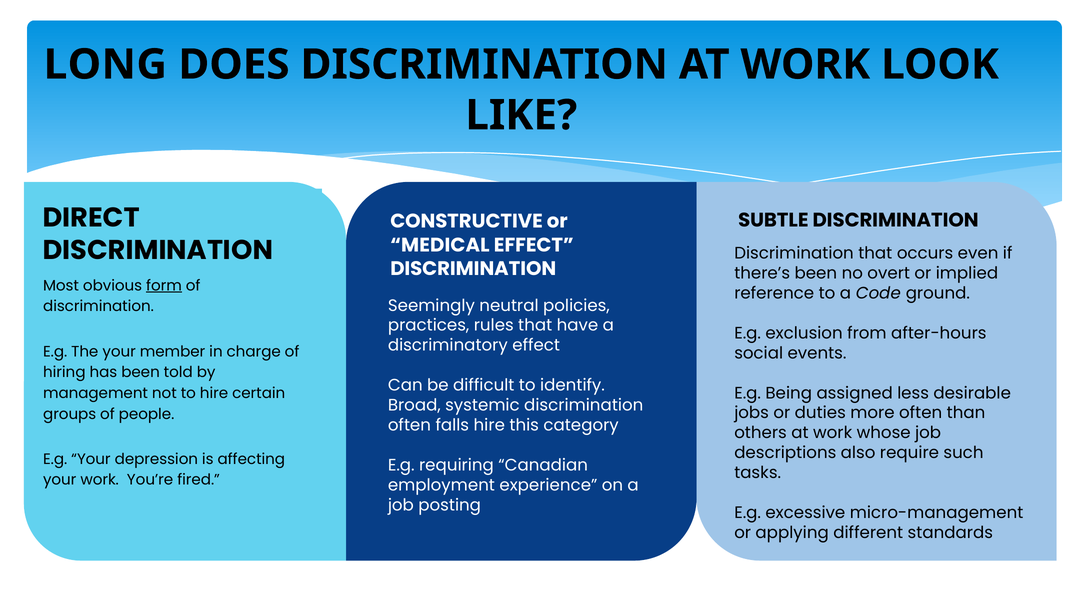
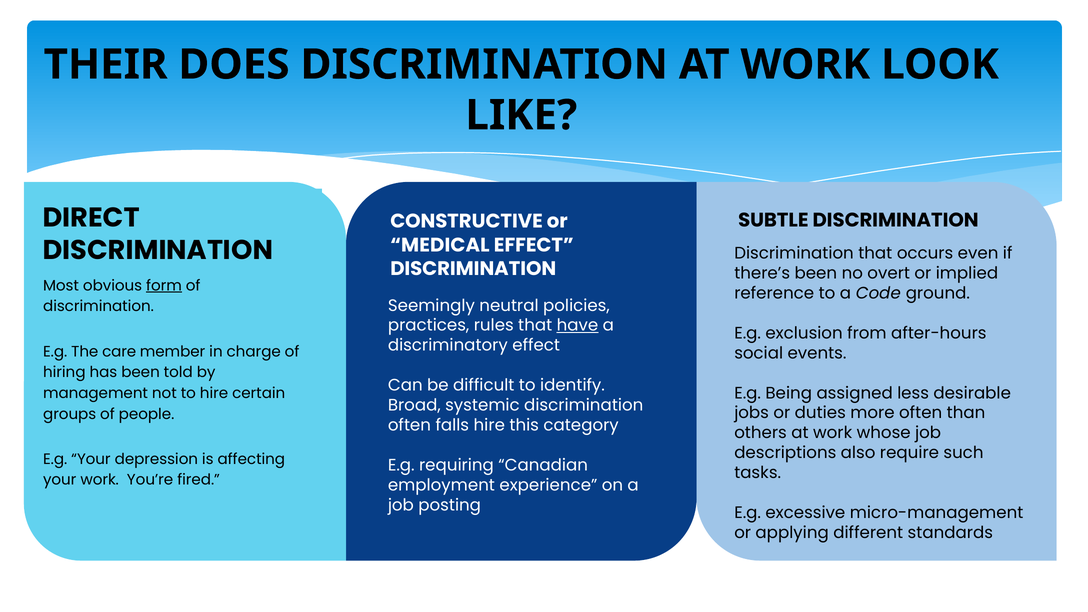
LONG: LONG -> THEIR (106, 65)
have underline: none -> present (577, 325)
The your: your -> care (119, 352)
